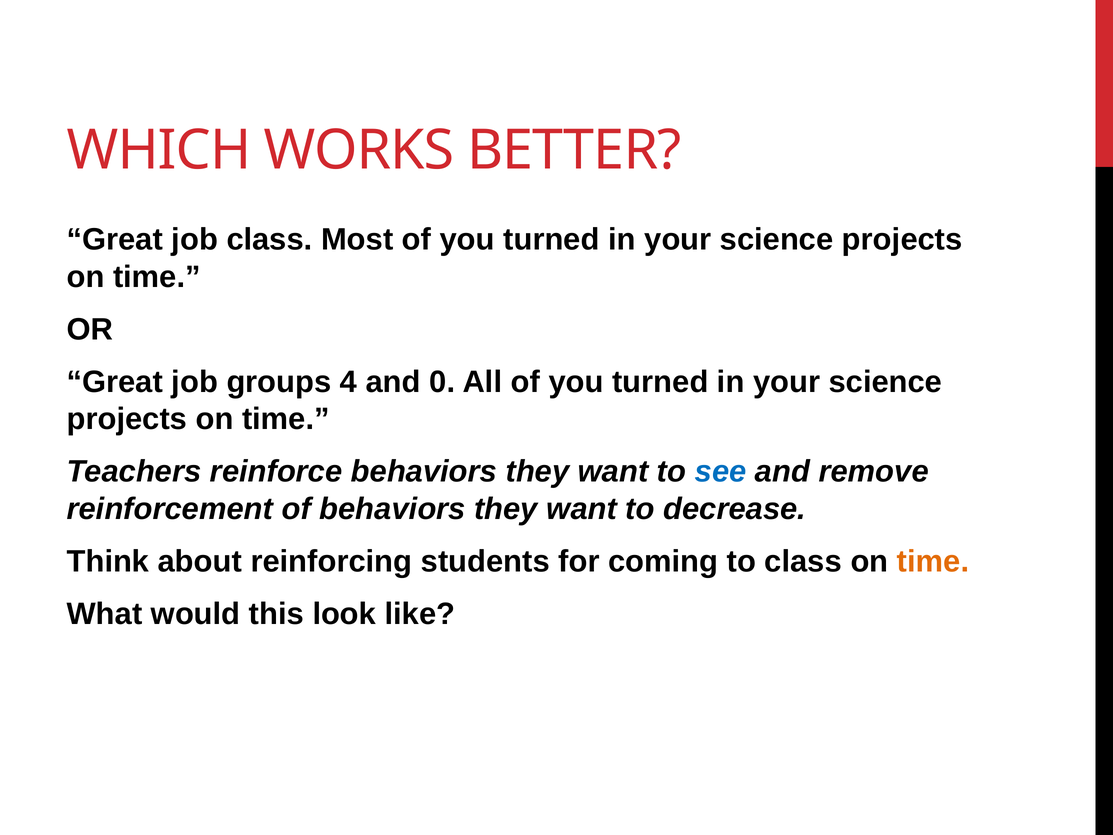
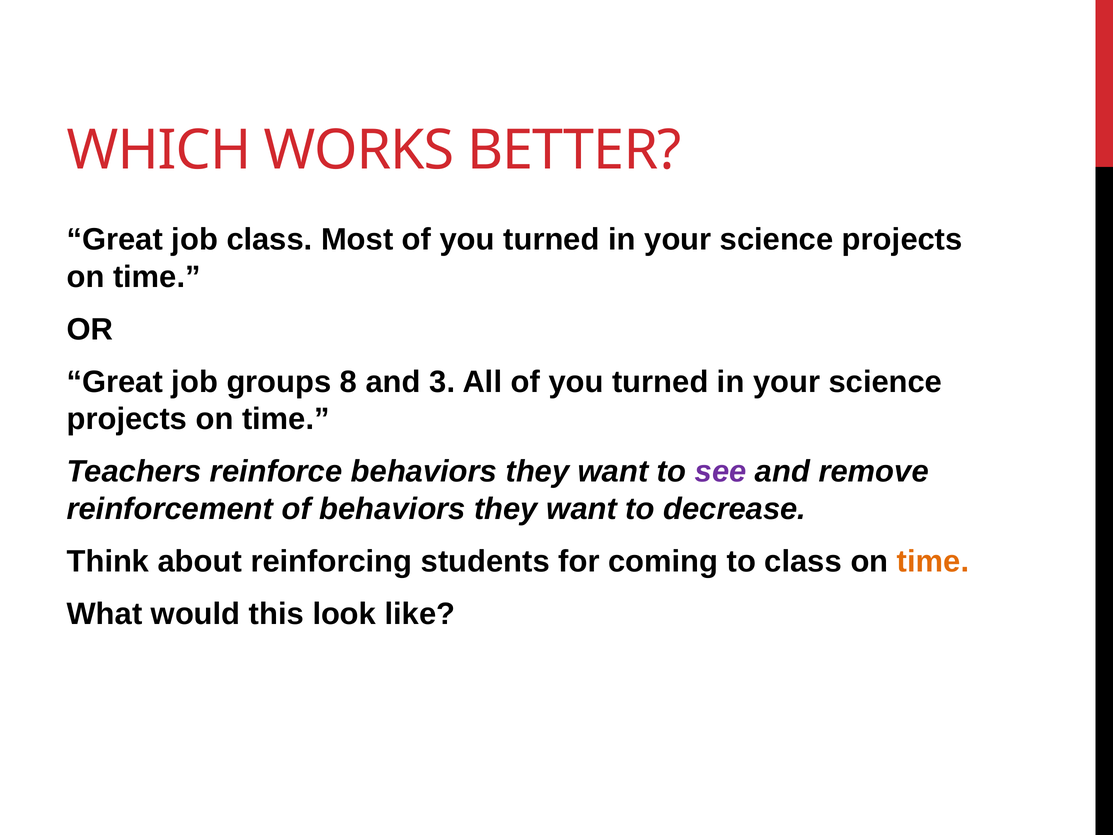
4: 4 -> 8 (348, 382)
0: 0 -> 3 (442, 382)
see colour: blue -> purple (721, 472)
